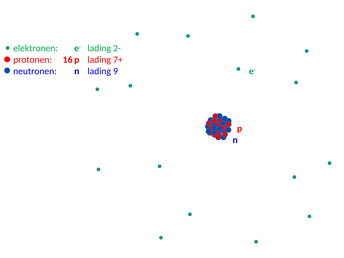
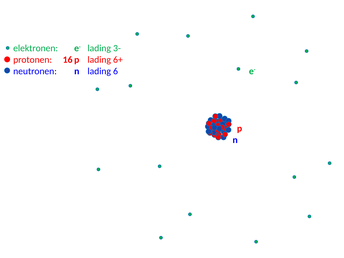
2-: 2- -> 3- (117, 48)
7+: 7+ -> 6+ (118, 60)
9: 9 -> 6 (116, 71)
